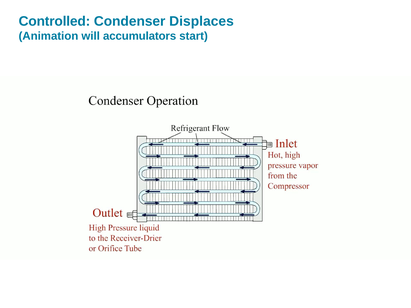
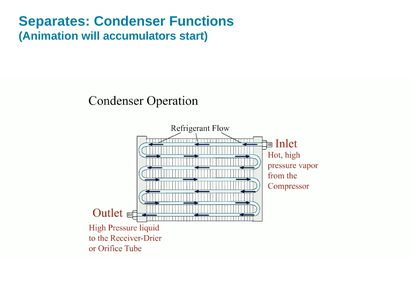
Controlled: Controlled -> Separates (54, 21)
Displaces: Displaces -> Functions (202, 21)
